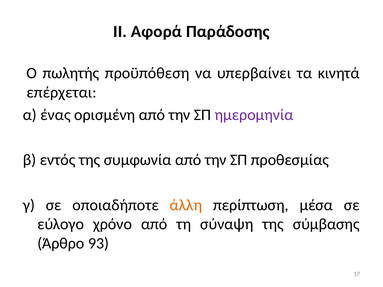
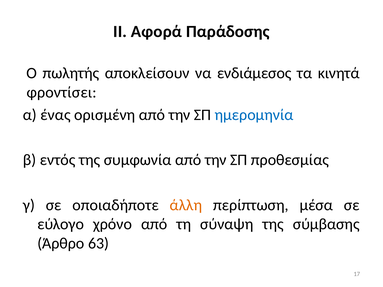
προϋπόθεση: προϋπόθεση -> αποκλείσουν (147, 73)
υπερβαίνει: υπερβαίνει -> ενδιάμεσος (254, 73)
επέρχεται: επέρχεται -> φροντίσει (62, 92)
ημερομηνία colour: purple -> blue (254, 115)
93: 93 -> 63 (99, 243)
